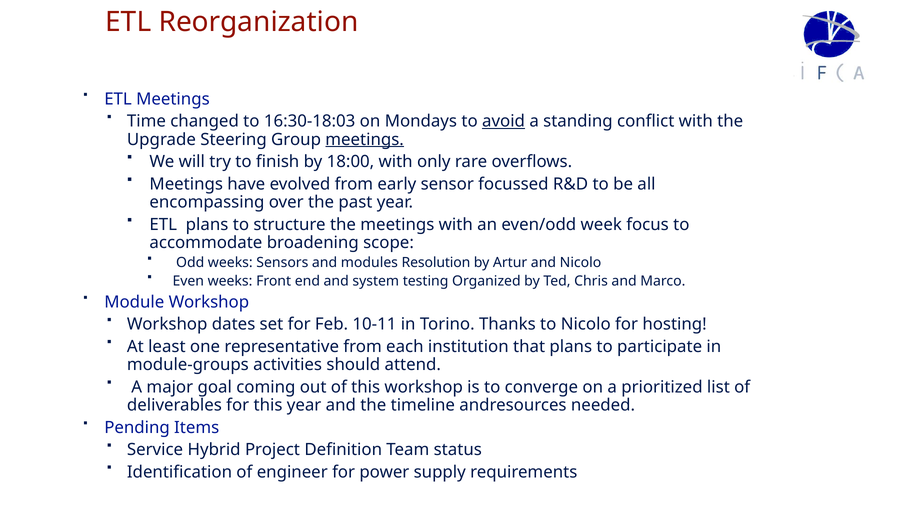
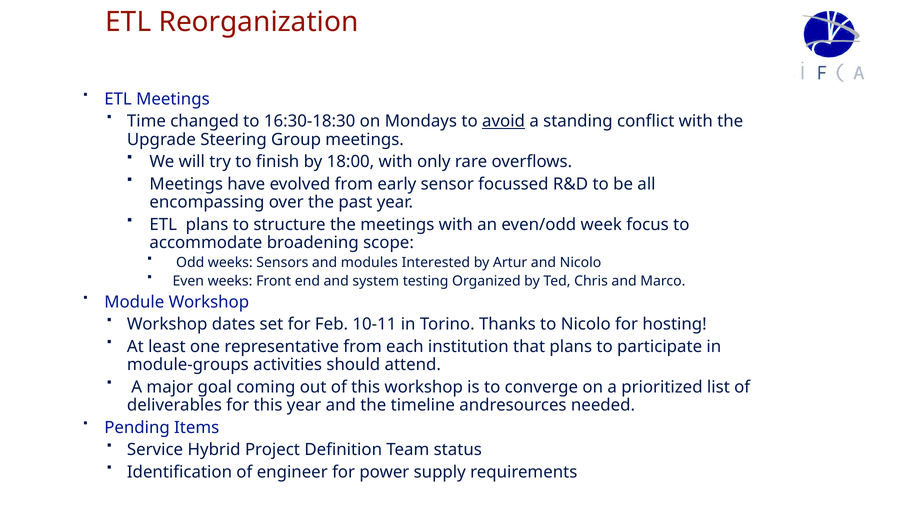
16:30-18:03: 16:30-18:03 -> 16:30-18:30 (310, 121)
meetings underline: present -> none (365, 139)
Resolution: Resolution -> Interested (436, 262)
